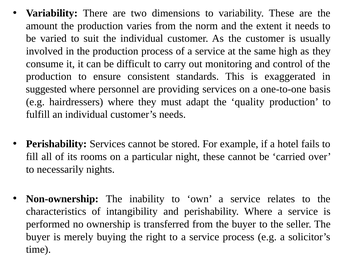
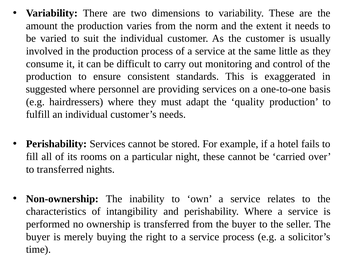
high: high -> little (288, 51)
to necessarily: necessarily -> transferred (60, 170)
